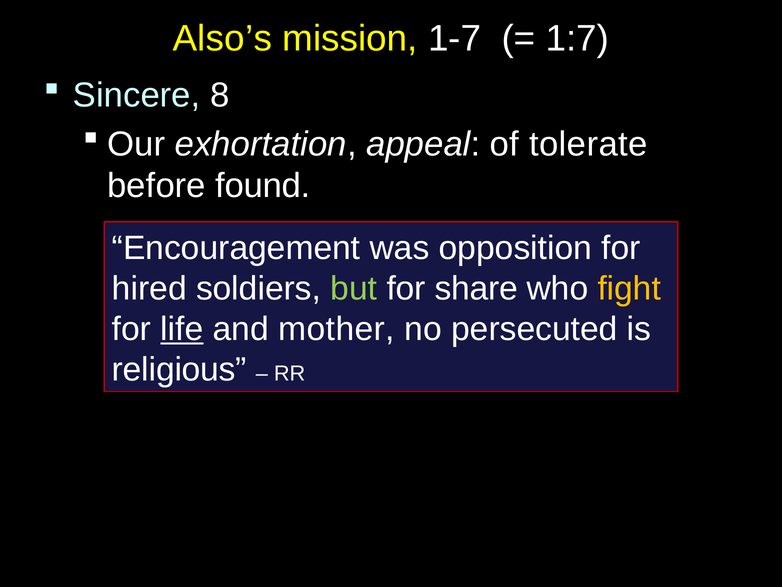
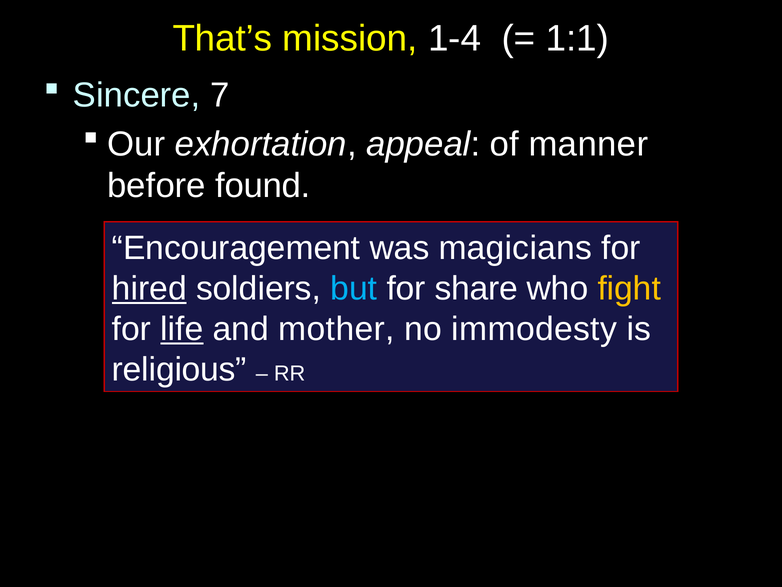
Also’s: Also’s -> That’s (222, 38)
1-7: 1-7 -> 1-4 (455, 38)
1:7: 1:7 -> 1:1 (577, 38)
8: 8 -> 7 (220, 95)
tolerate: tolerate -> manner (588, 144)
opposition: opposition -> magicians (515, 248)
hired underline: none -> present (149, 288)
but colour: light green -> light blue (354, 288)
persecuted: persecuted -> immodesty (534, 329)
